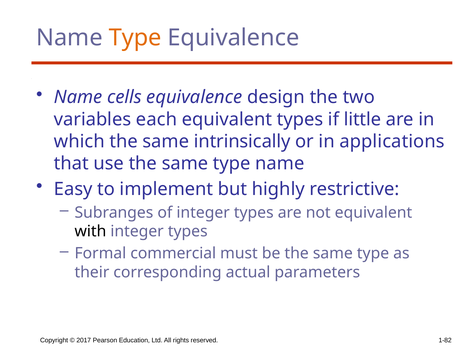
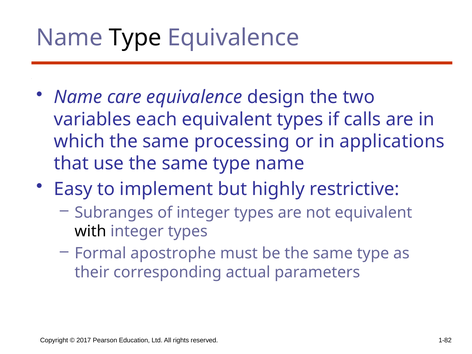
Type colour: orange -> black (135, 38)
cells: cells -> care (124, 97)
little: little -> calls (362, 119)
intrinsically: intrinsically -> processing (242, 141)
commercial: commercial -> apostrophe (173, 253)
